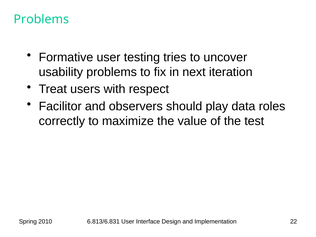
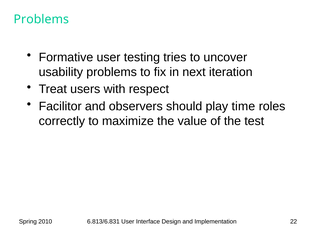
data: data -> time (243, 106)
